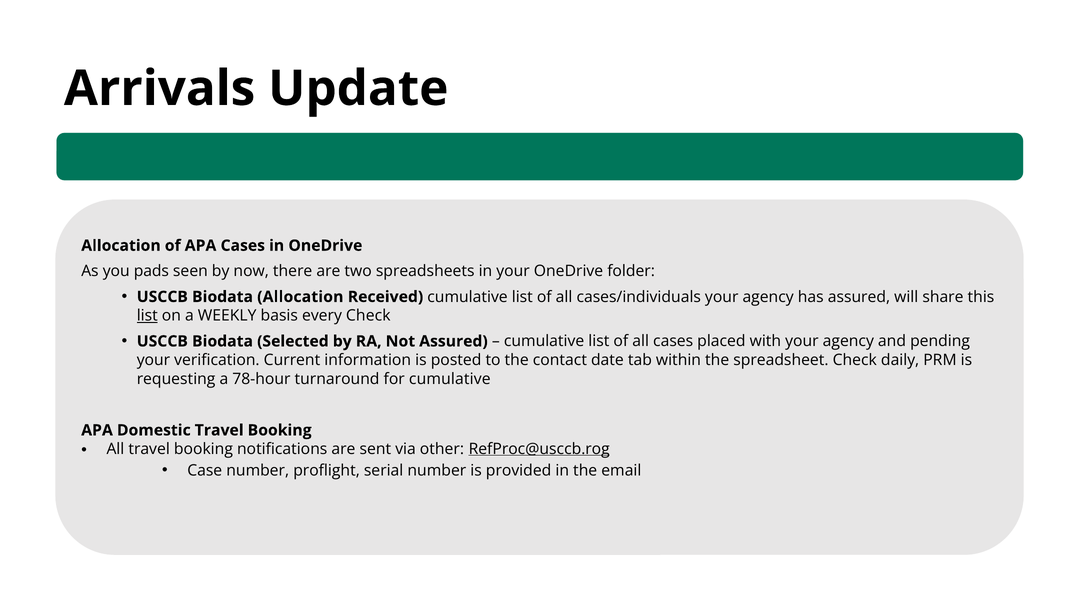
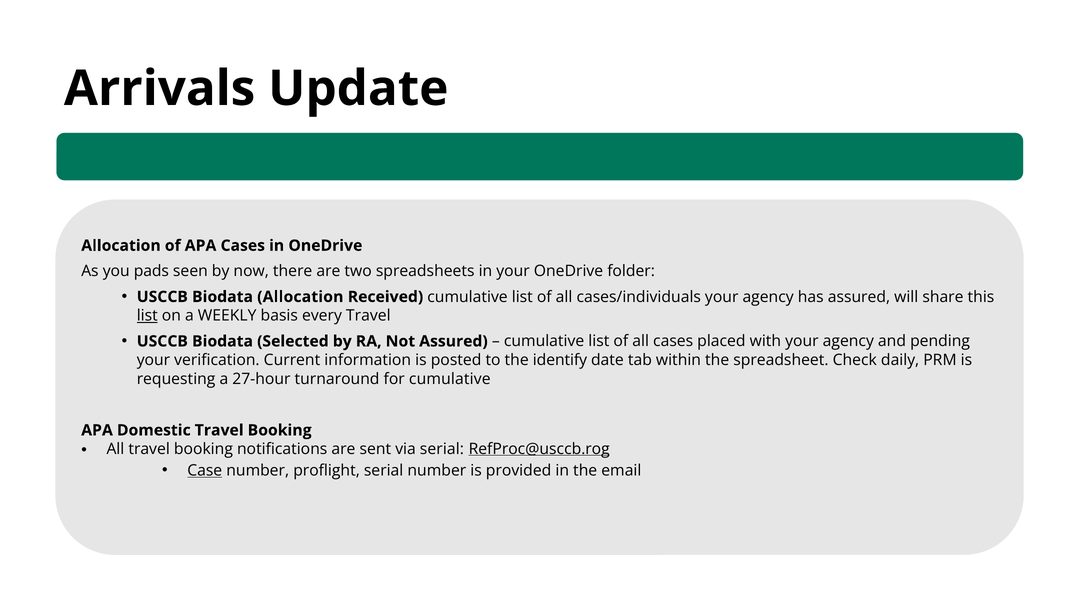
every Check: Check -> Travel (368, 316)
contact: contact -> identify (560, 360)
78-hour: 78-hour -> 27-hour (261, 379)
via other: other -> serial (442, 449)
Case underline: none -> present (205, 470)
